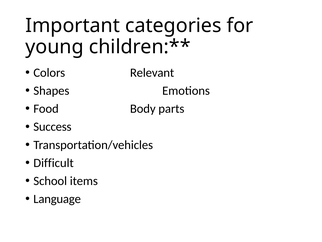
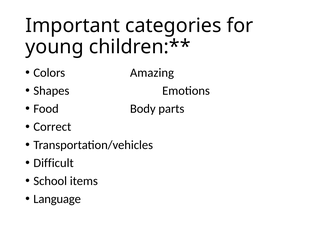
Relevant: Relevant -> Amazing (152, 73)
Success: Success -> Correct (52, 127)
